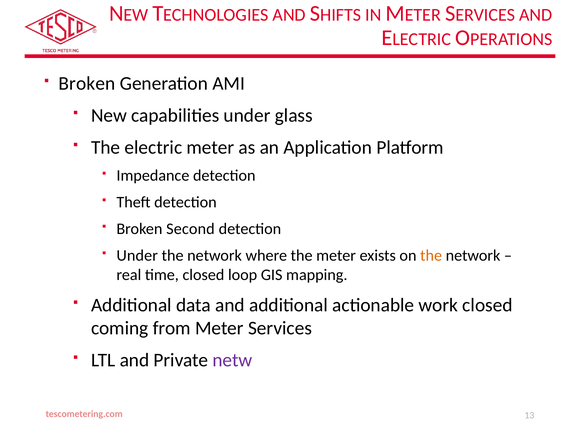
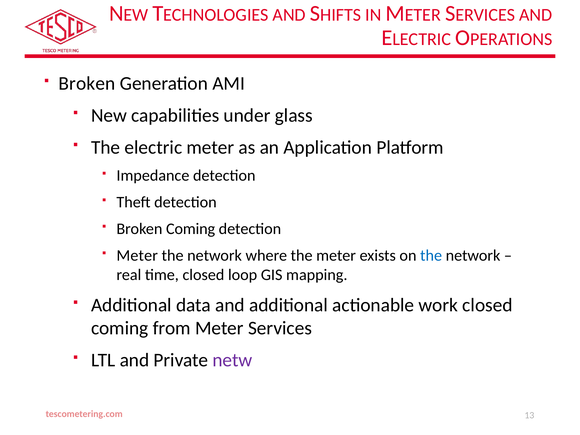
Broken Second: Second -> Coming (191, 229)
Under: Under -> Meter (137, 255)
the colour: orange -> blue (431, 255)
